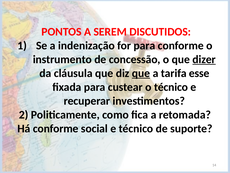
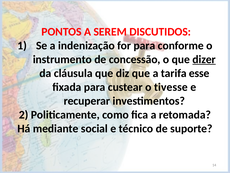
que underline: present -> none (141, 73)
o técnico: técnico -> tivesse (171, 87)
Há conforme: conforme -> mediante (56, 128)
